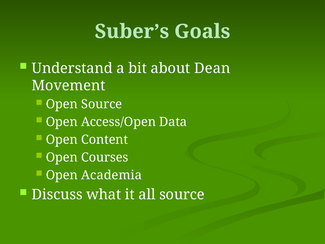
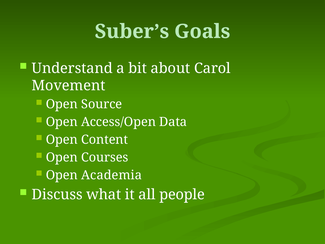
Dean: Dean -> Carol (212, 68)
all source: source -> people (182, 194)
